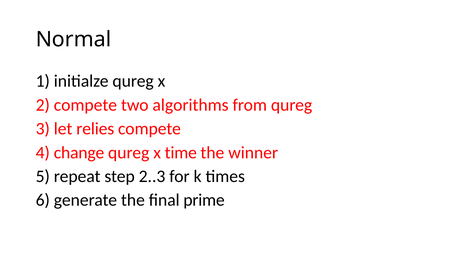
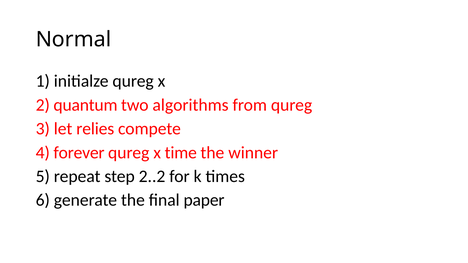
2 compete: compete -> quantum (86, 105)
change: change -> forever (79, 153)
2..3: 2..3 -> 2..2 (152, 177)
prime: prime -> paper (204, 200)
